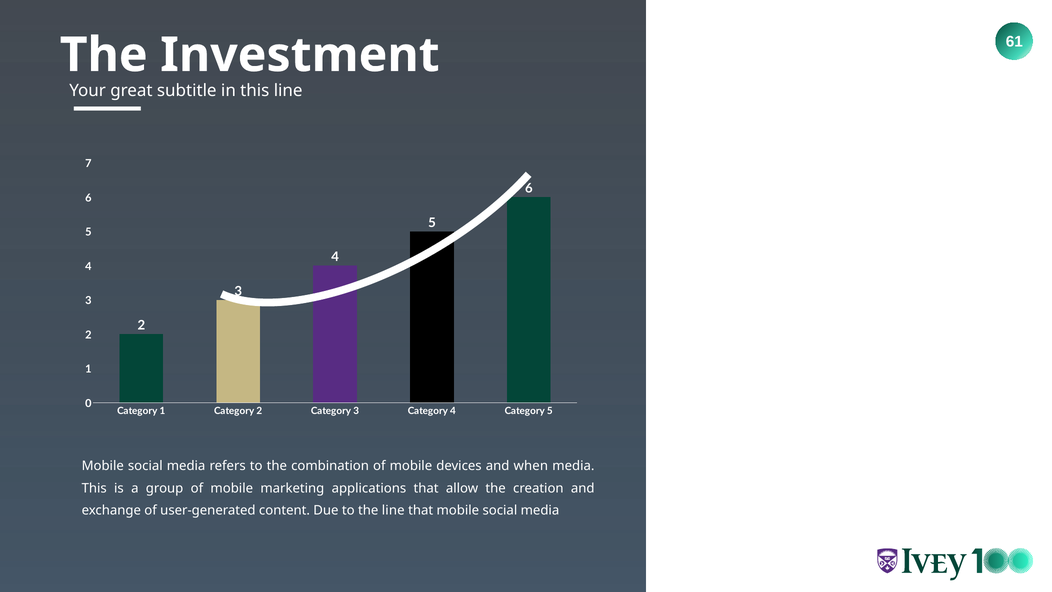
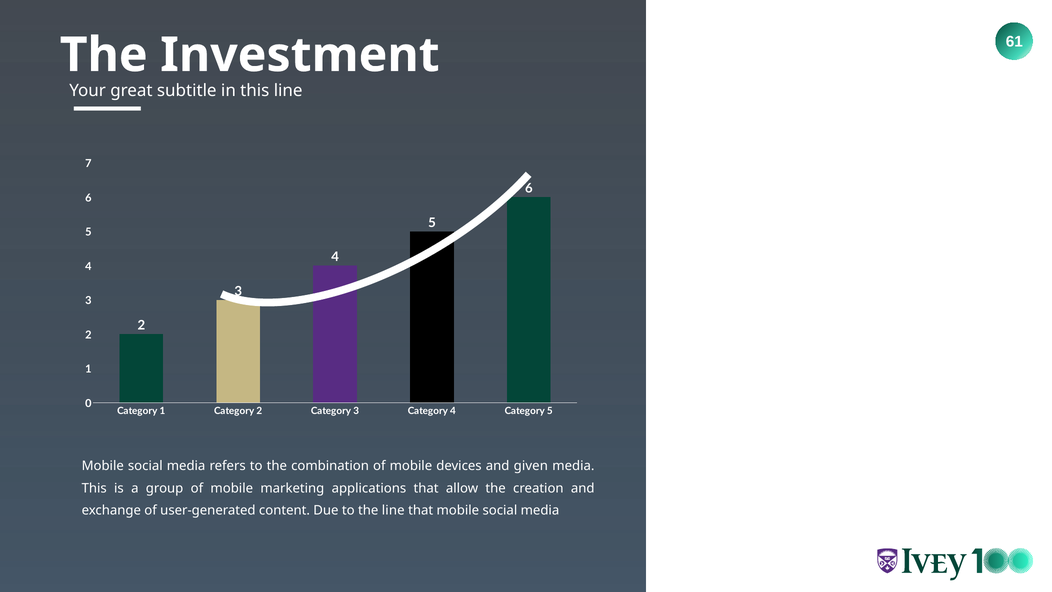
when: when -> given (531, 466)
